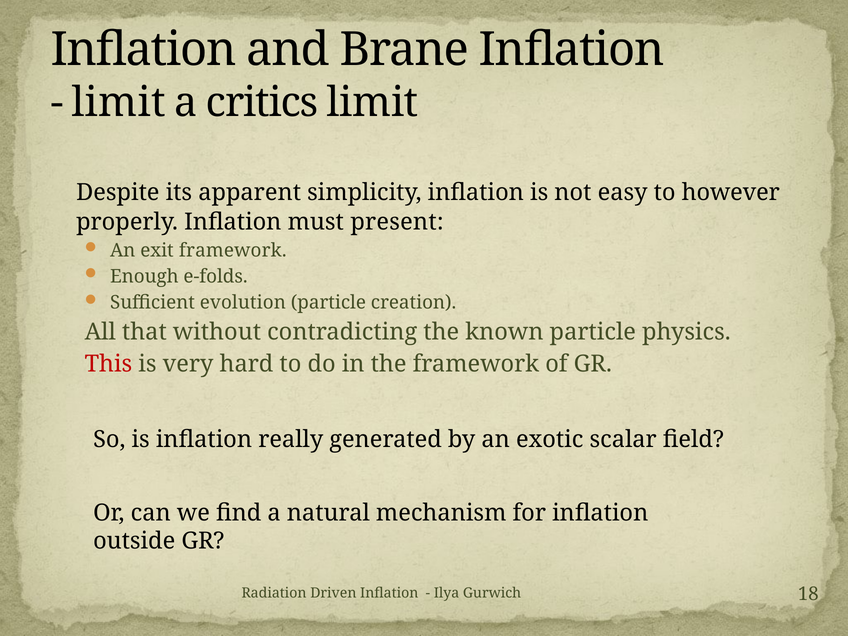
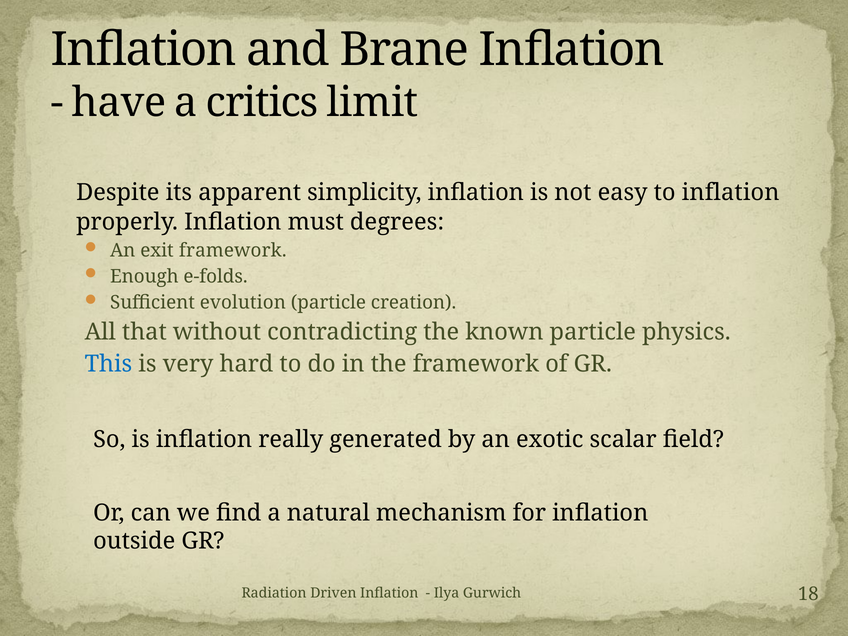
limit: limit -> have (119, 102)
to however: however -> inflation (731, 193)
present: present -> degrees (397, 222)
This colour: red -> blue (108, 364)
